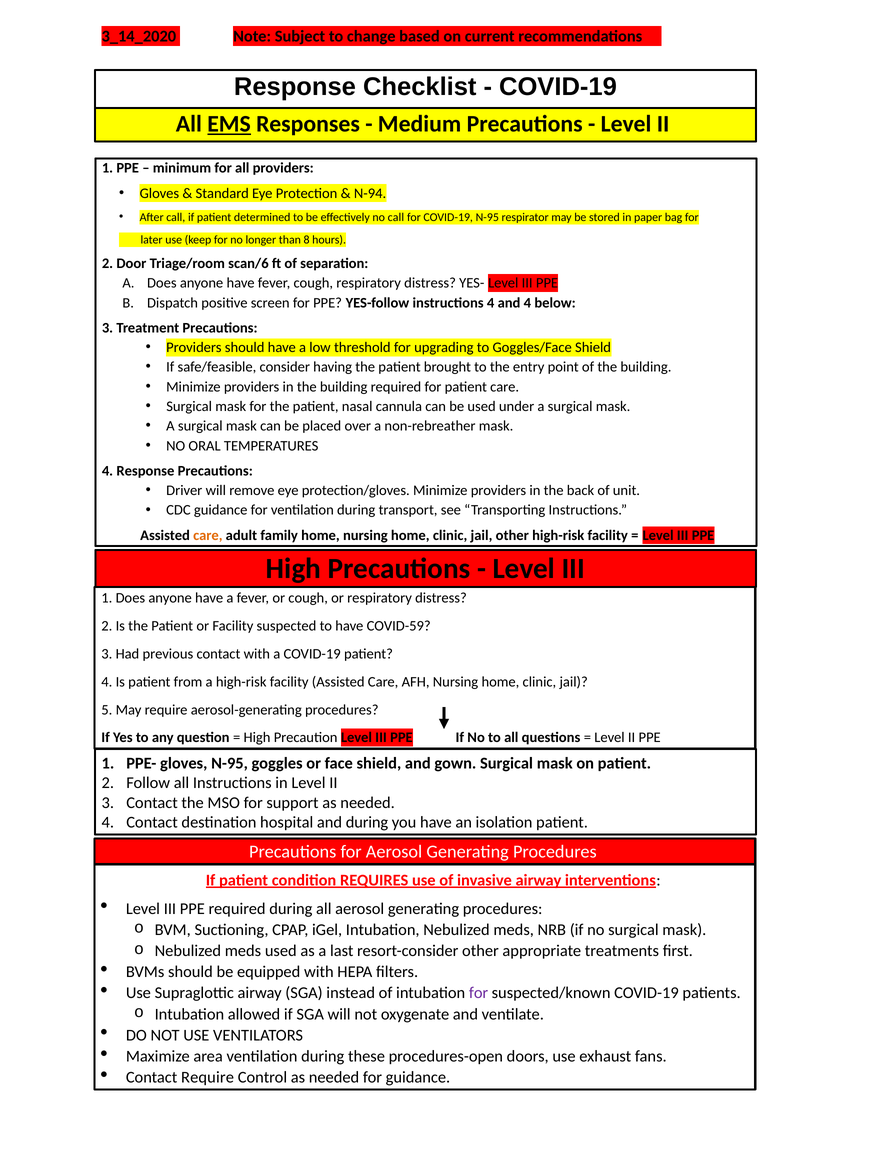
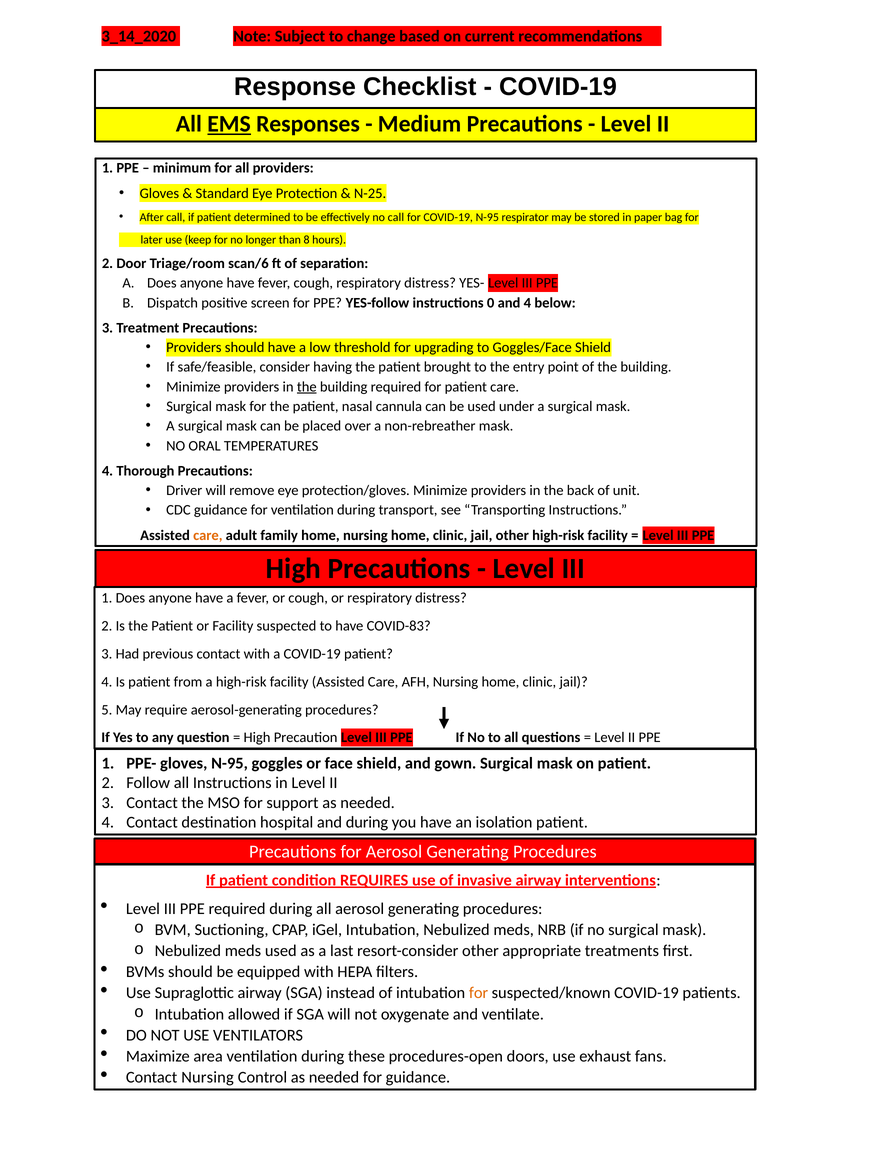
N-94: N-94 -> N-25 (370, 193)
instructions 4: 4 -> 0 (491, 303)
the underline: none -> present (307, 387)
4 Response: Response -> Thorough (145, 471)
COVID-59: COVID-59 -> COVID-83 (399, 626)
for colour: purple -> orange (479, 993)
Contact Require: Require -> Nursing (208, 1078)
